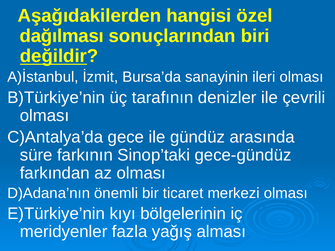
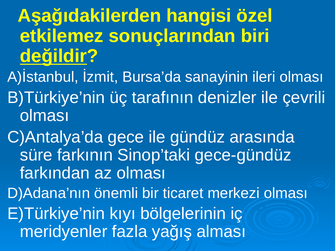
dağılması: dağılması -> etkilemez (62, 36)
